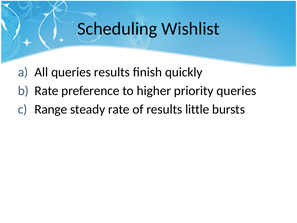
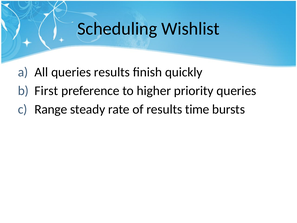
Rate: Rate -> First (46, 91)
little: little -> time (197, 109)
